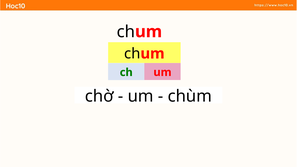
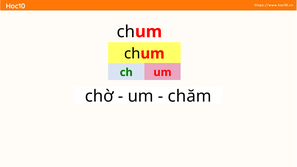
chùm: chùm -> chăm (190, 96)
